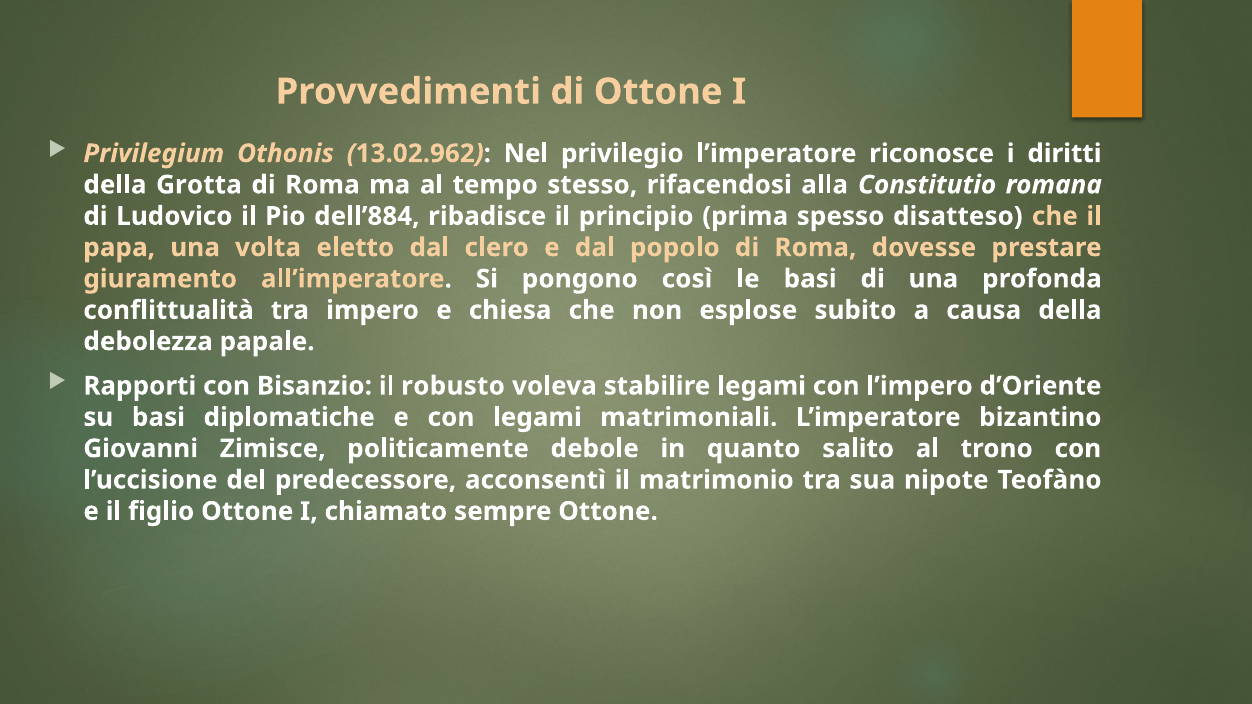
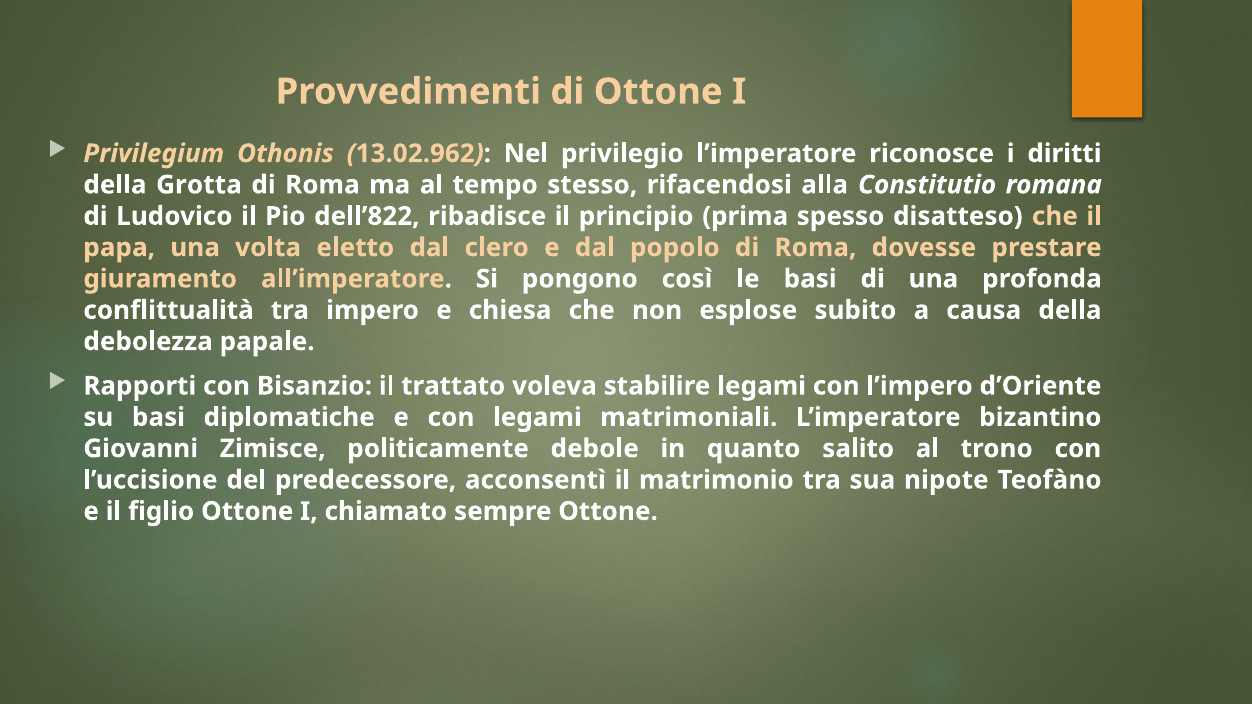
dell’884: dell’884 -> dell’822 (367, 216)
robusto: robusto -> trattato (453, 386)
